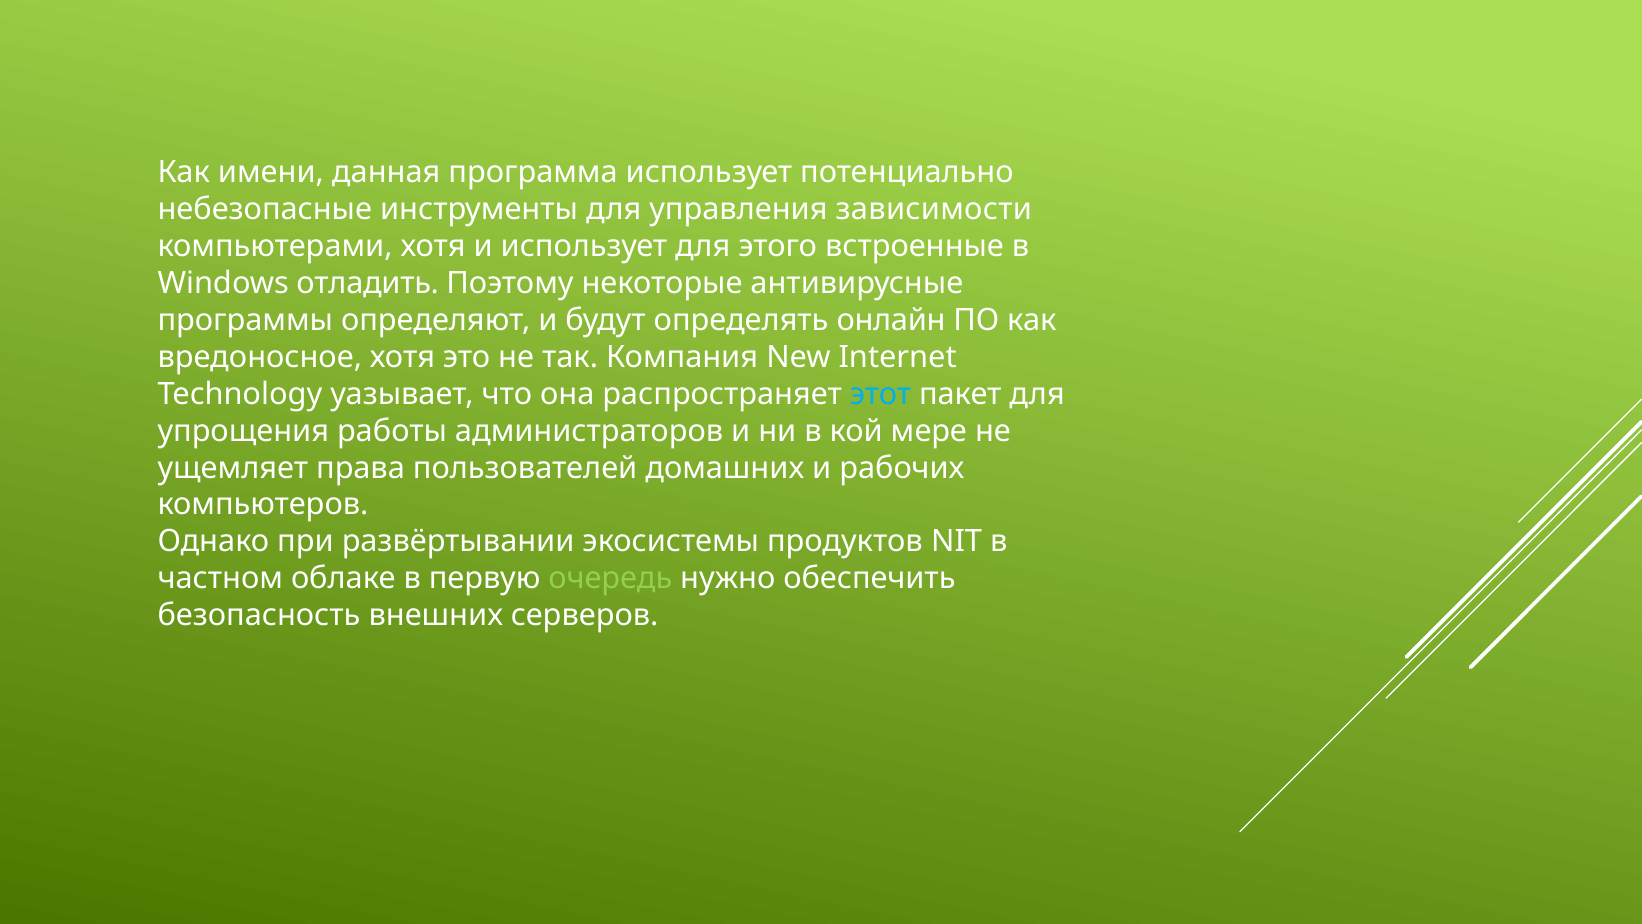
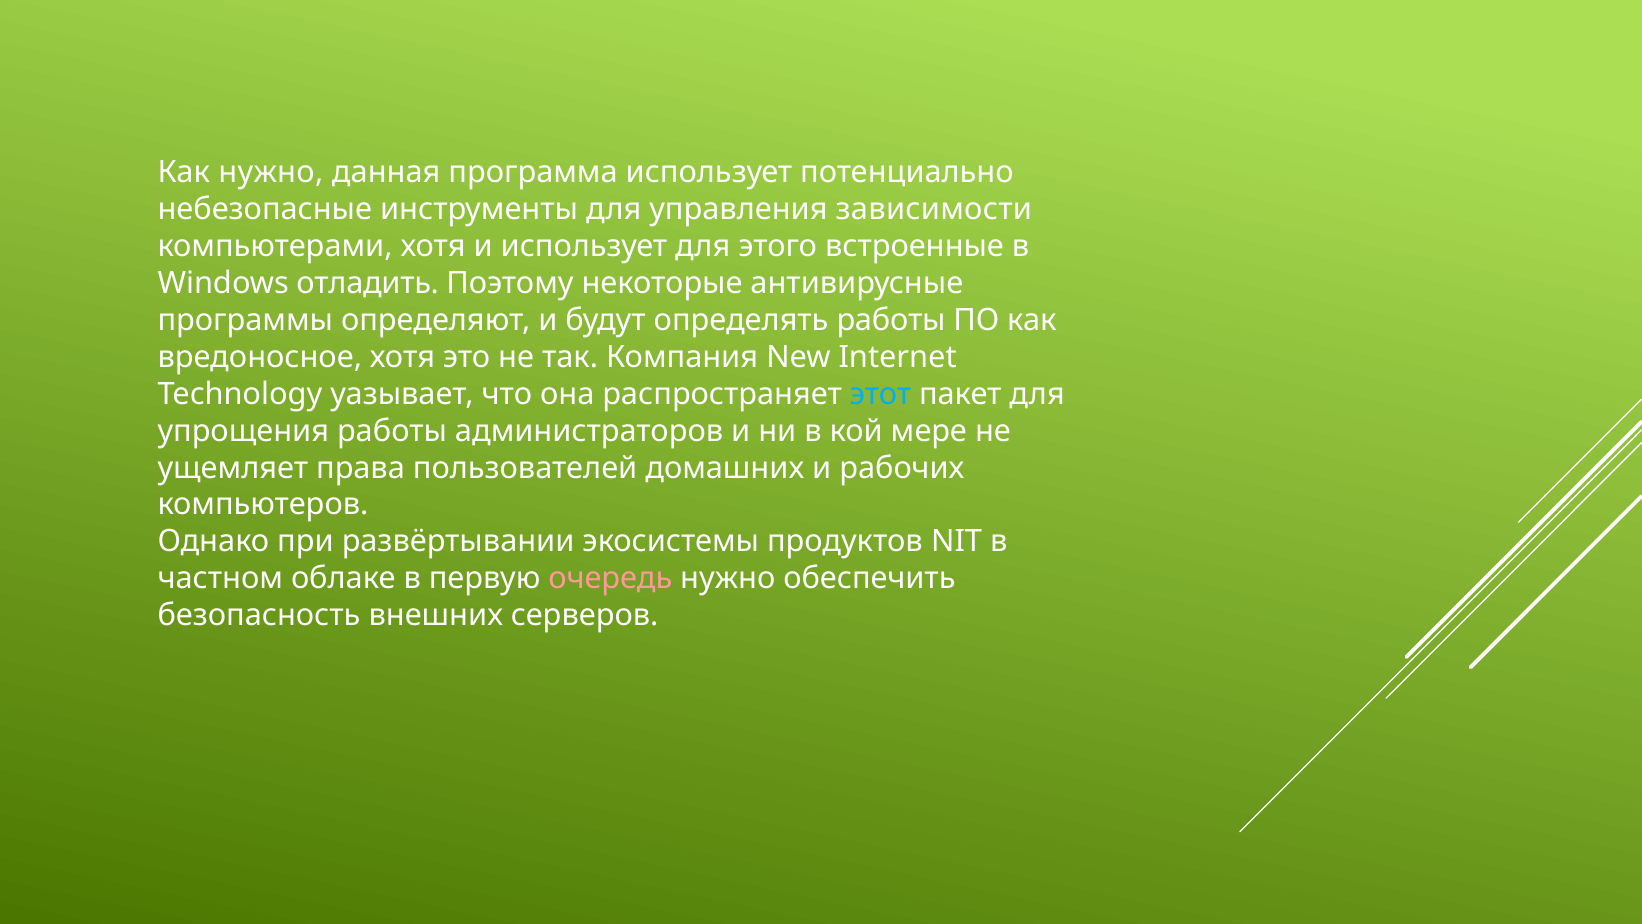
Как имени: имени -> нужно (271, 172)
определять онлайн: онлайн -> работы (891, 320)
очередь colour: light green -> pink (610, 578)
